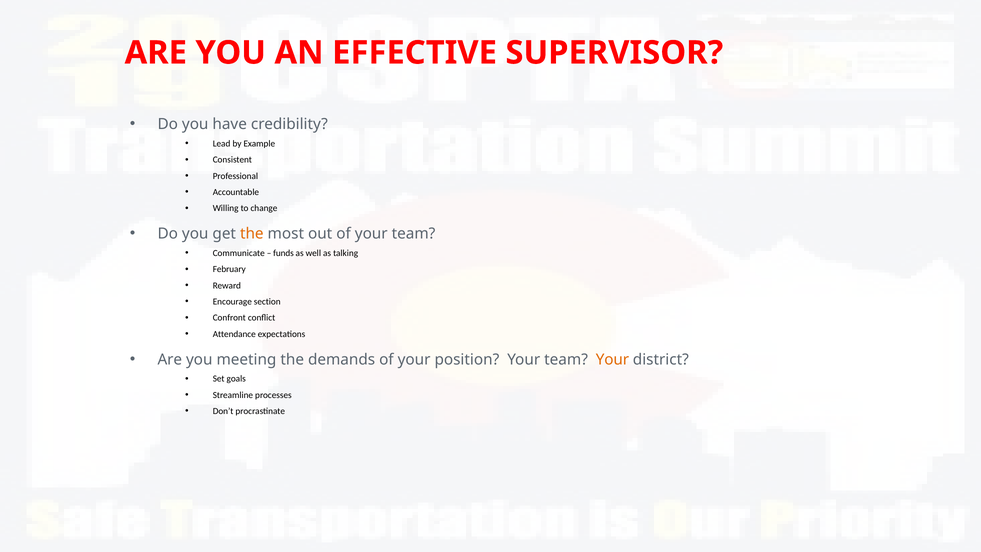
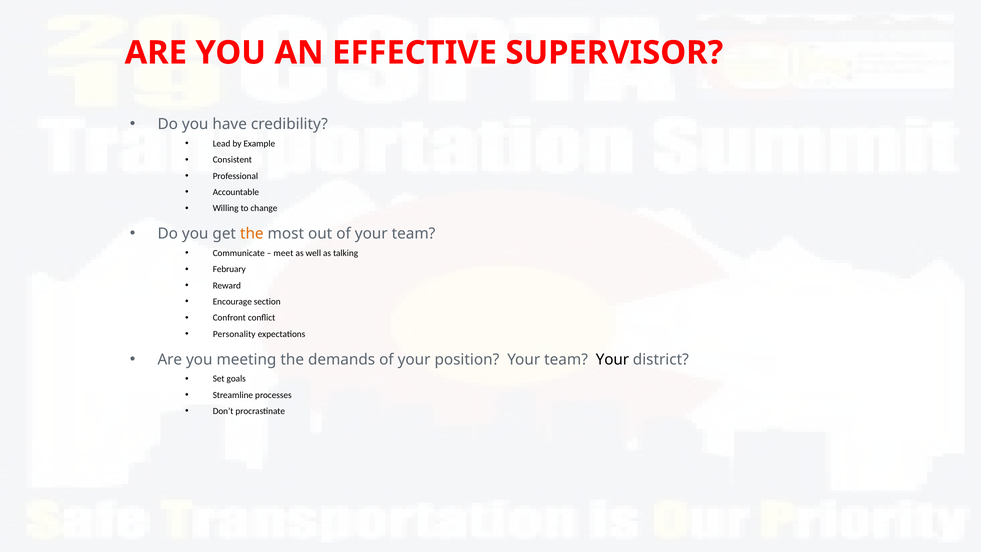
funds: funds -> meet (283, 253)
Attendance: Attendance -> Personality (234, 334)
Your colour: orange -> black (612, 359)
